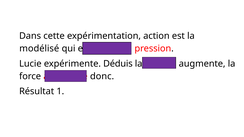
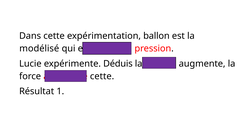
action: action -> ballon (156, 36)
donc: donc -> cette (102, 76)
